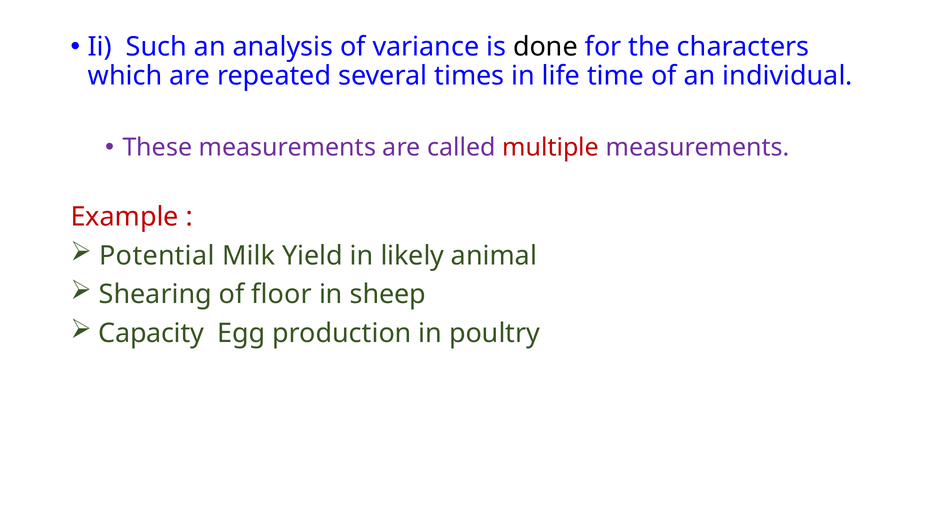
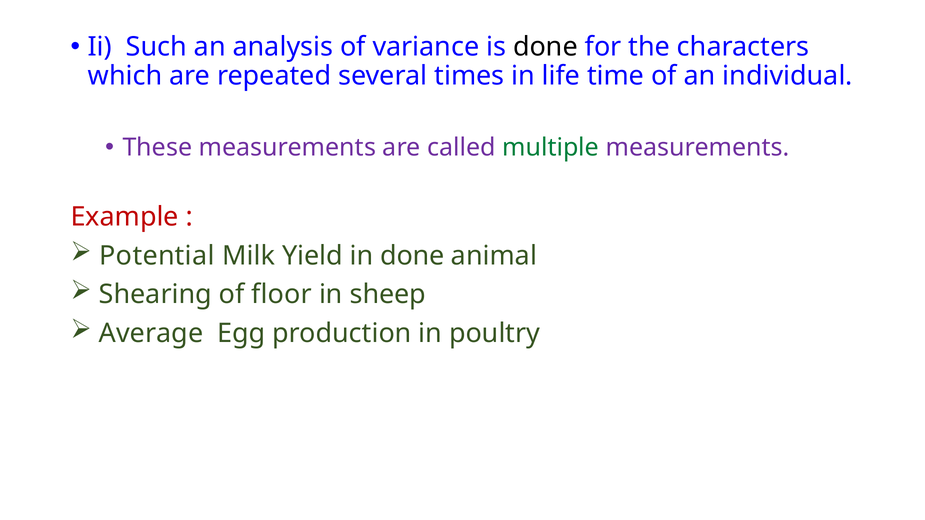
multiple colour: red -> green (551, 148)
in likely: likely -> done (412, 256)
Capacity: Capacity -> Average (151, 333)
